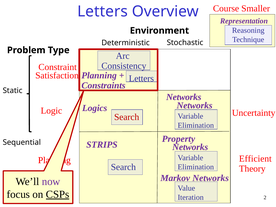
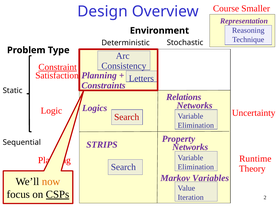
Letters: Letters -> Design (103, 11)
Constraint underline: none -> present (58, 67)
Networks: Networks -> Relations (184, 97)
Efficient: Efficient -> Runtime (255, 159)
Markov Networks: Networks -> Variables (211, 178)
now colour: purple -> orange (51, 181)
